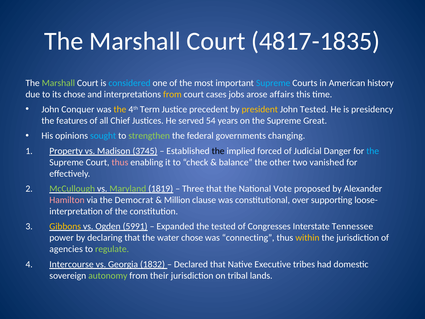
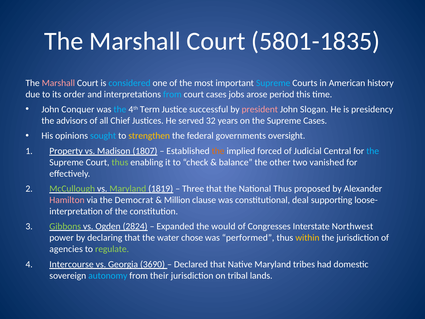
4817-1835: 4817-1835 -> 5801-1835 (316, 41)
Marshall colour: light green -> pink (58, 83)
its chose: chose -> order (74, 94)
from colour: yellow -> light blue (172, 94)
affairs: affairs -> period (282, 94)
the colour: yellow -> light blue (120, 109)
precedent: precedent -> successful (209, 109)
president colour: yellow -> pink (260, 109)
John Tested: Tested -> Slogan (314, 109)
features: features -> advisors (72, 121)
54: 54 -> 32 (211, 121)
Supreme Great: Great -> Cases (315, 121)
strengthen colour: light green -> yellow (149, 136)
changing: changing -> oversight (287, 136)
3745: 3745 -> 1807 (145, 151)
the colour: black -> orange (218, 151)
Danger: Danger -> Central (337, 151)
thus colour: pink -> light green (120, 162)
National Vote: Vote -> Thus (283, 189)
over: over -> deal (300, 200)
Gibbons colour: yellow -> light green (65, 226)
5991: 5991 -> 2824 (135, 226)
the tested: tested -> would (223, 226)
Tennessee: Tennessee -> Northwest (352, 226)
connecting: connecting -> performed (248, 238)
1832: 1832 -> 3690 (152, 264)
Native Executive: Executive -> Maryland (273, 264)
autonomy colour: light green -> light blue (108, 275)
